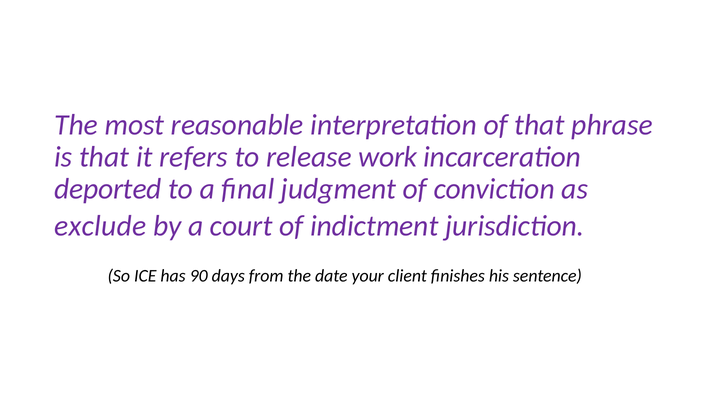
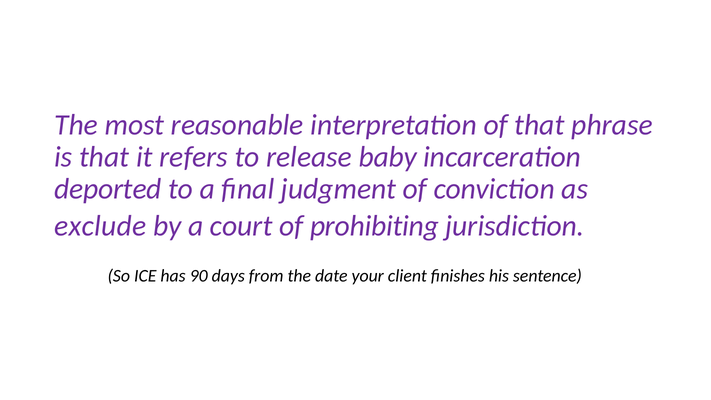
work: work -> baby (388, 157)
indictment: indictment -> prohibiting (374, 226)
